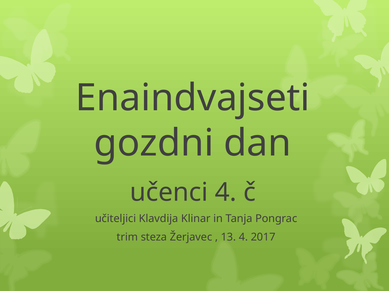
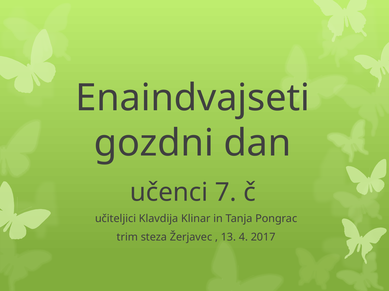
učenci 4: 4 -> 7 (226, 193)
